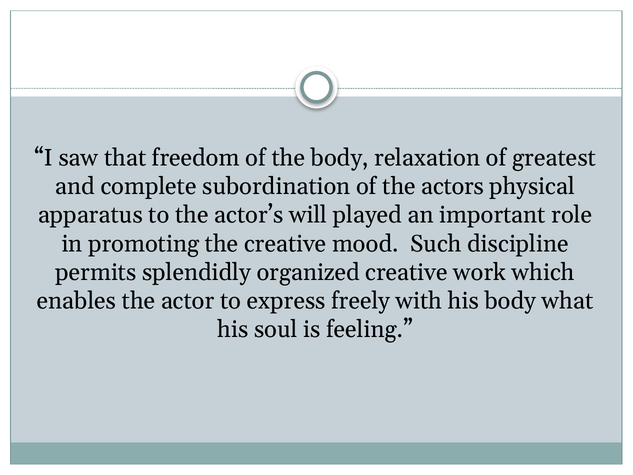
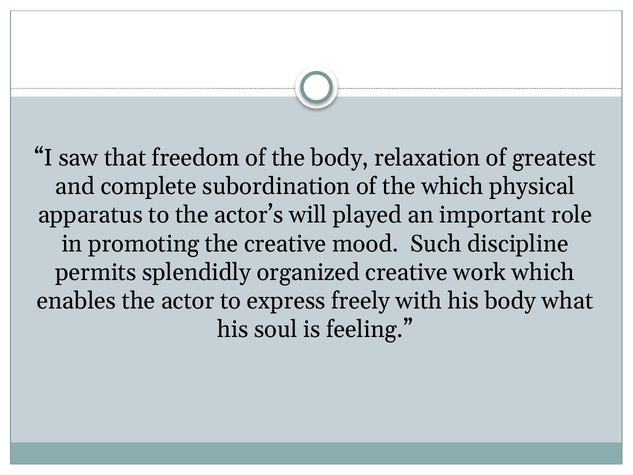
the actors: actors -> which (453, 187)
